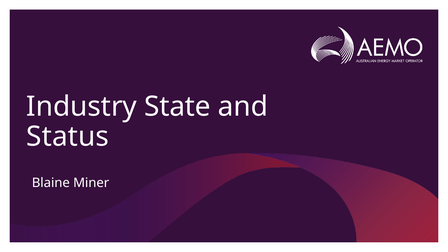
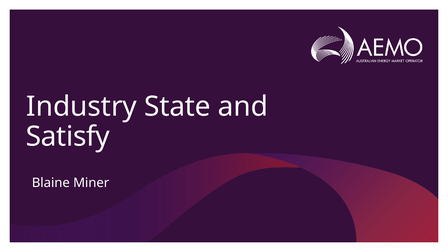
Status: Status -> Satisfy (68, 137)
